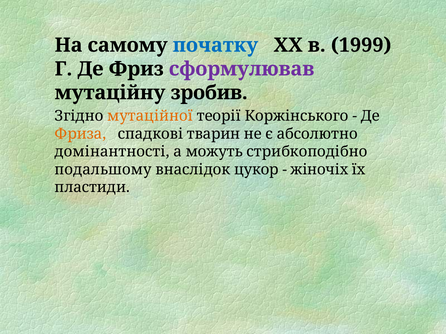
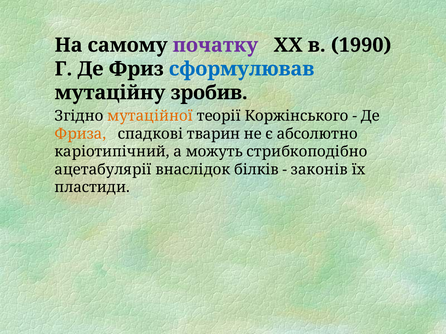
початку colour: blue -> purple (215, 45)
1999: 1999 -> 1990 (361, 45)
сформулював colour: purple -> blue (242, 69)
домінантності: домінантності -> каріотипічний (112, 152)
подальшому: подальшому -> ацетабулярії (103, 170)
цукор: цукор -> білків (256, 170)
жіночіх: жіночіх -> законів (319, 170)
